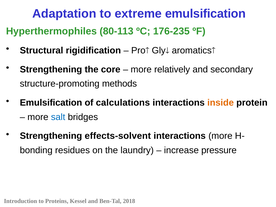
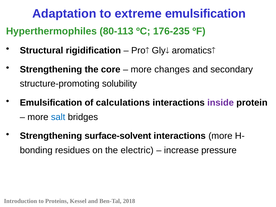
relatively: relatively -> changes (172, 69)
methods: methods -> solubility (119, 84)
inside colour: orange -> purple (221, 103)
effects-solvent: effects-solvent -> surface-solvent (118, 136)
laundry: laundry -> electric (137, 150)
